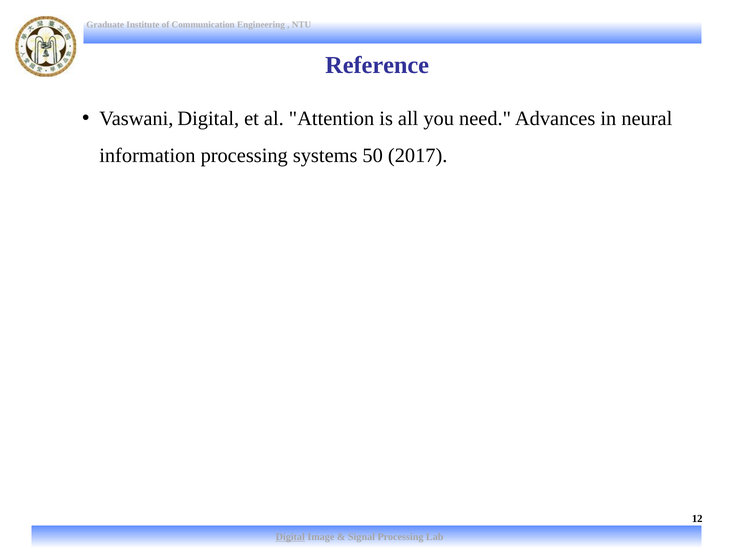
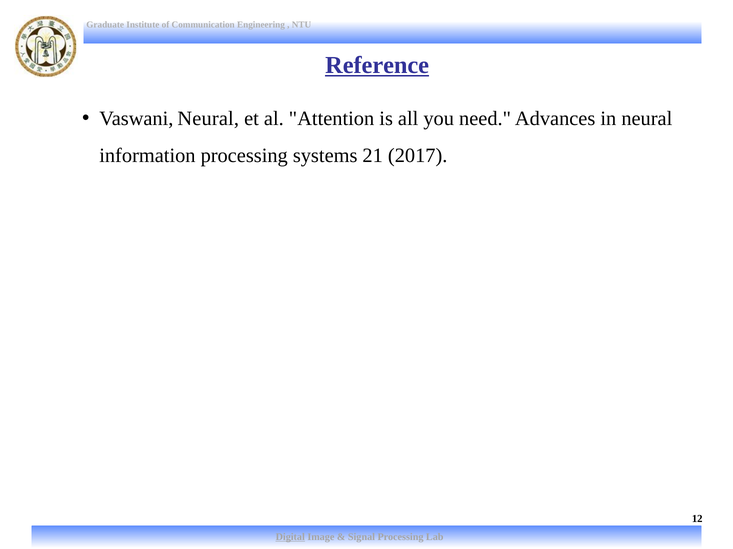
Reference underline: none -> present (377, 65)
Vaswani Digital: Digital -> Neural (208, 119)
50: 50 -> 21 (373, 156)
